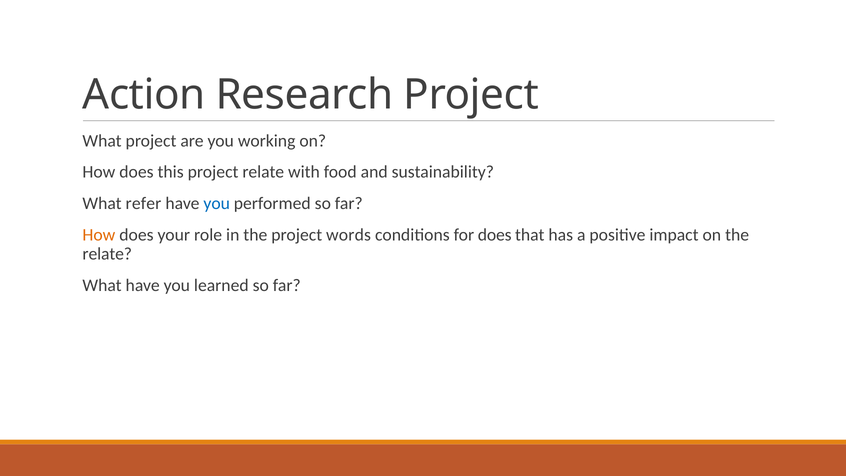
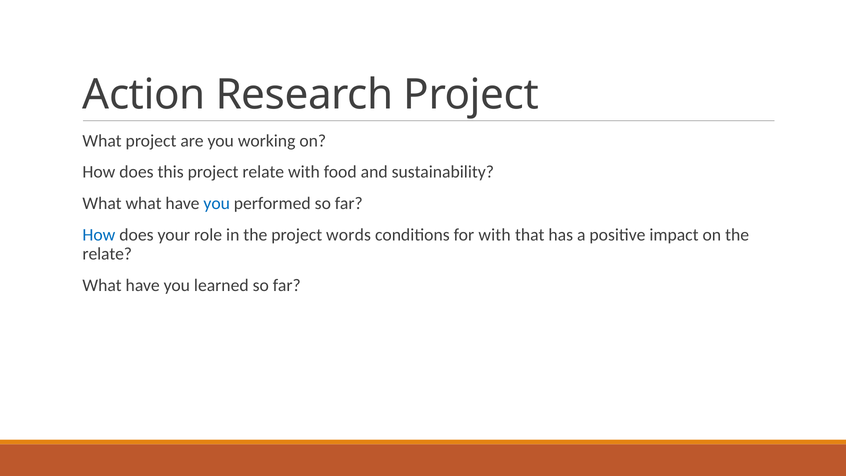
What refer: refer -> what (144, 203)
How colour: orange -> blue (99, 235)
for does: does -> with (495, 235)
